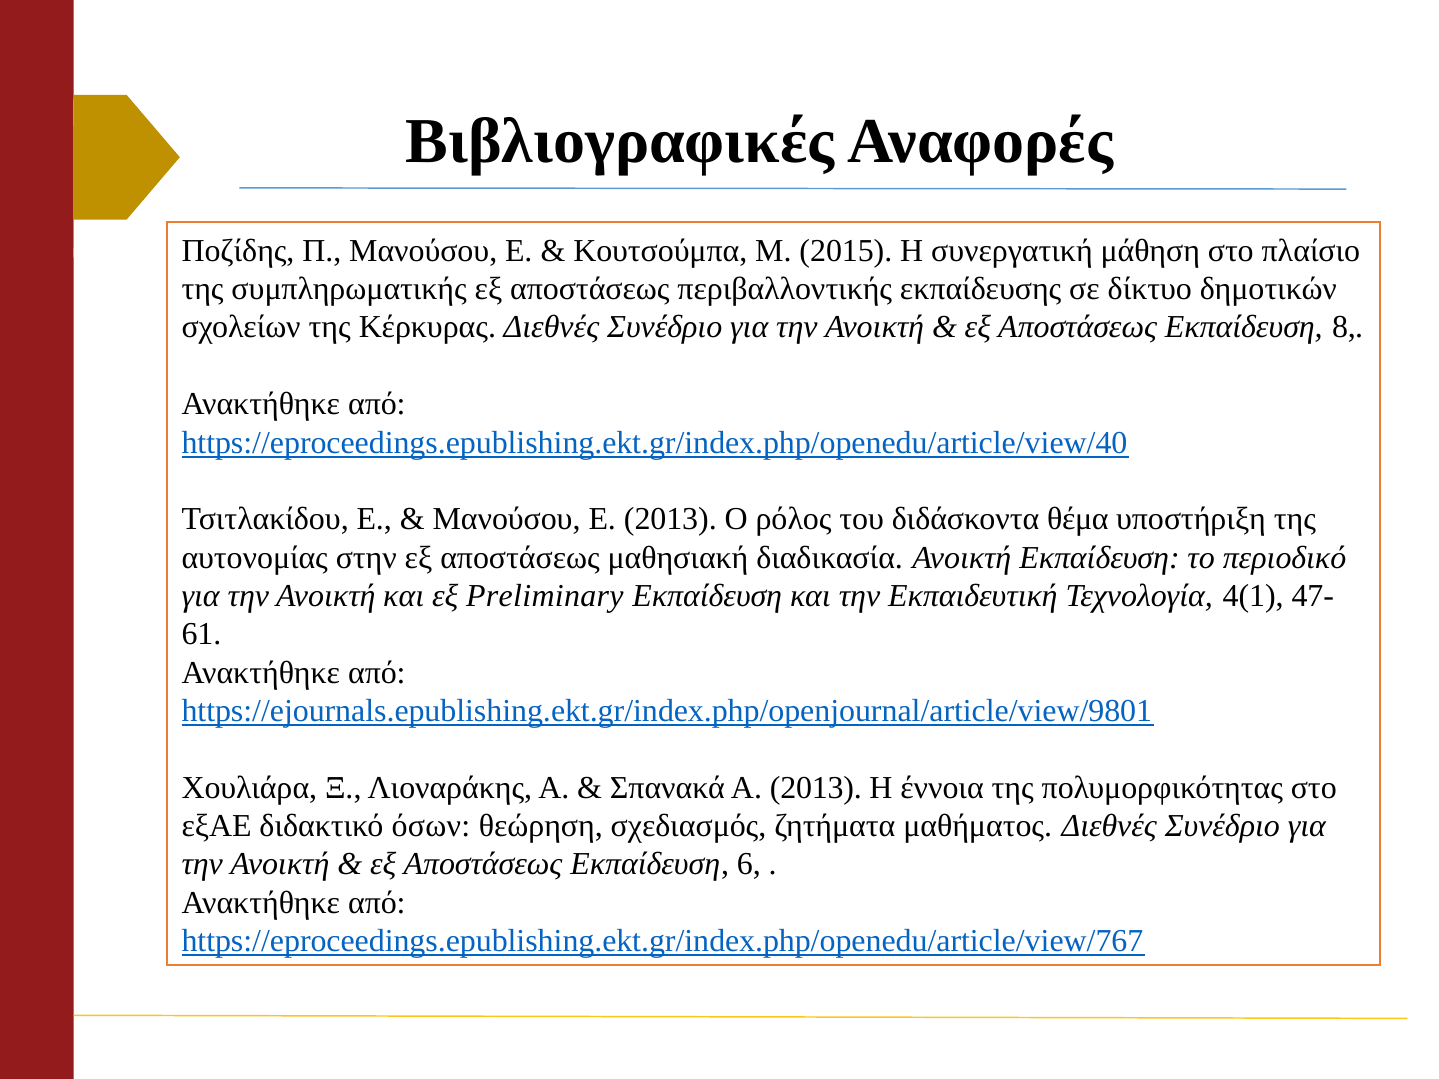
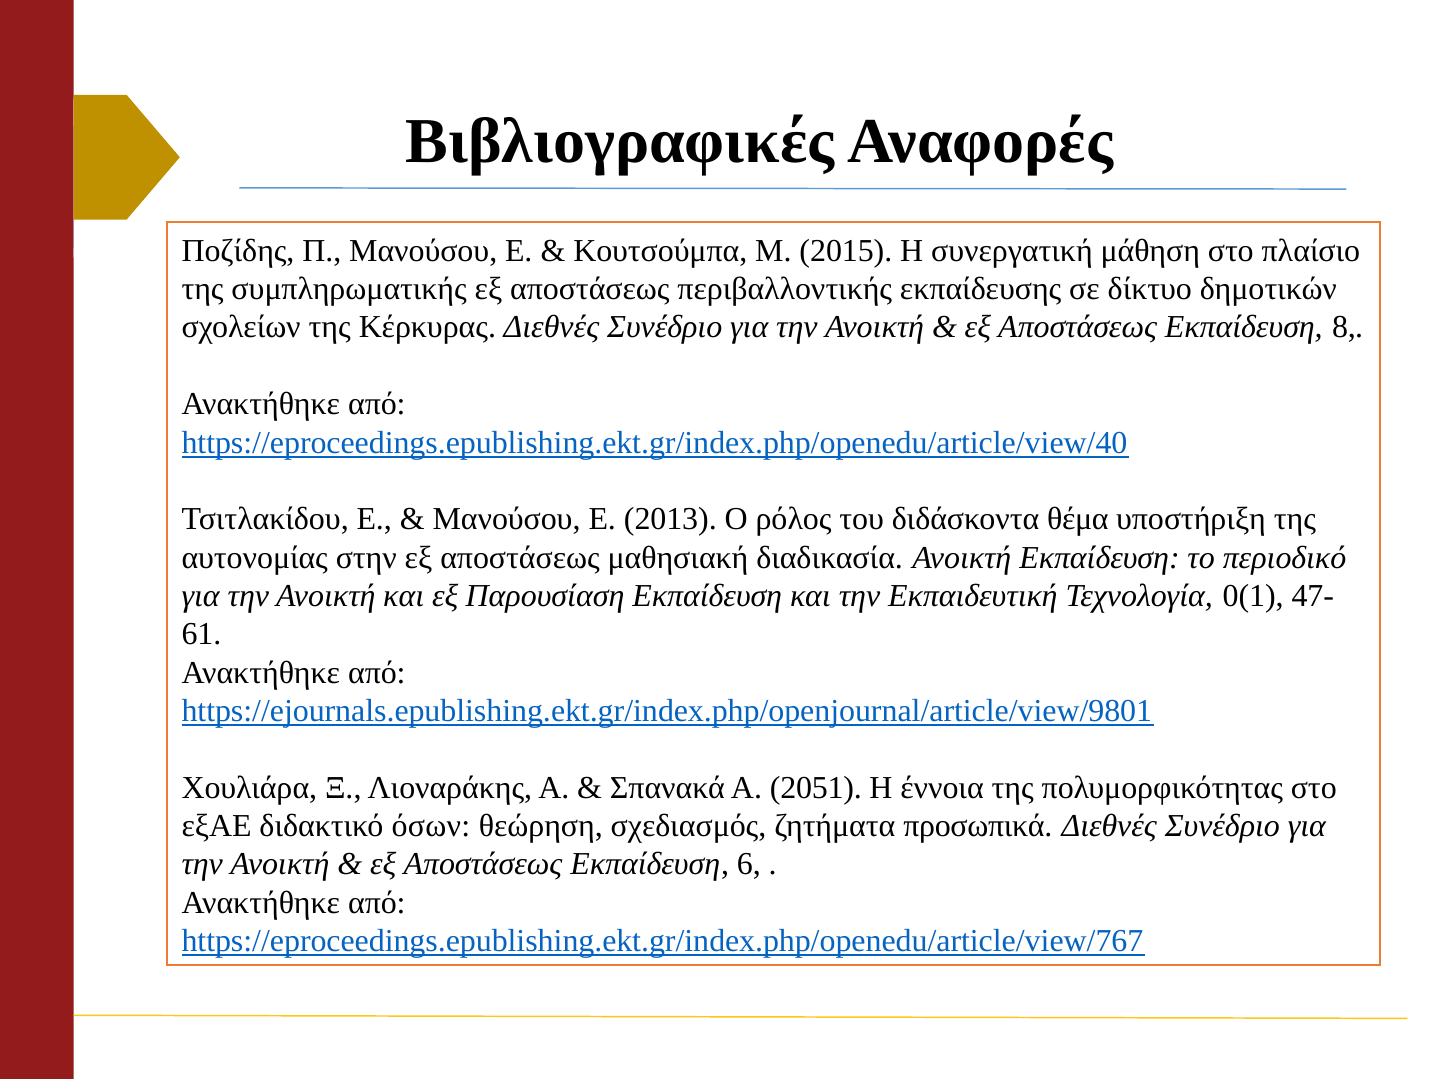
Preliminary: Preliminary -> Παρουσίαση (545, 596)
4(1: 4(1 -> 0(1 (1253, 596)
Α 2013: 2013 -> 2051 (816, 788)
μαθήματος: μαθήματος -> προσωπικά (978, 826)
